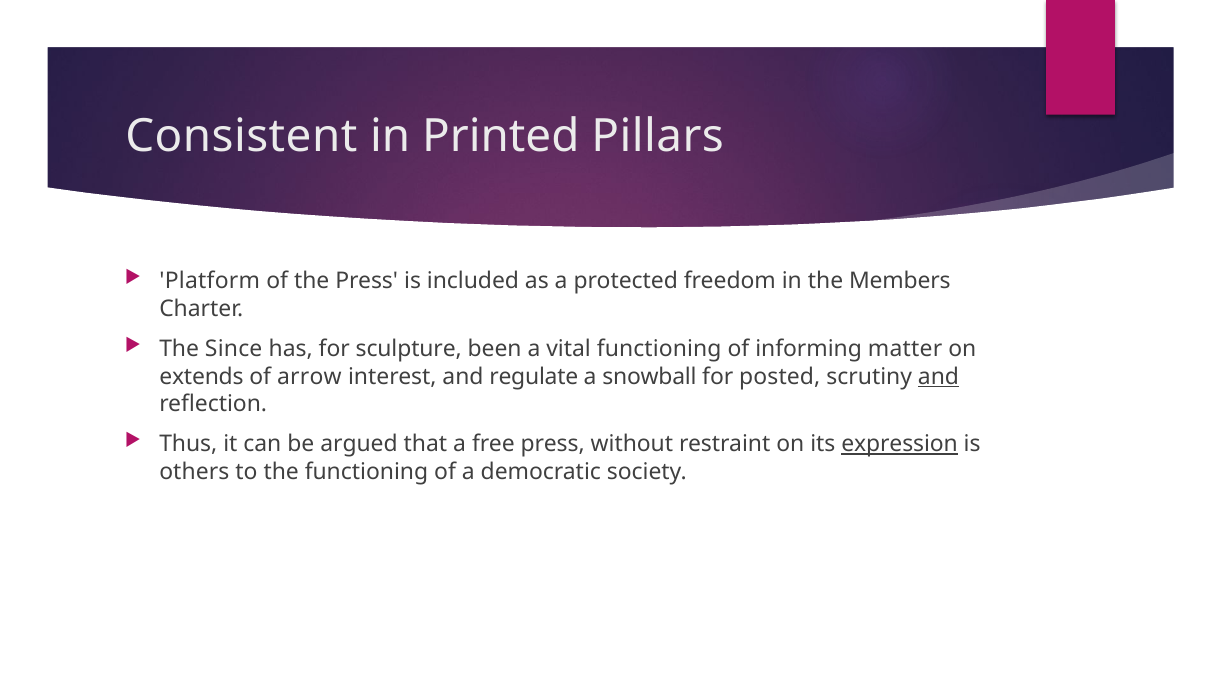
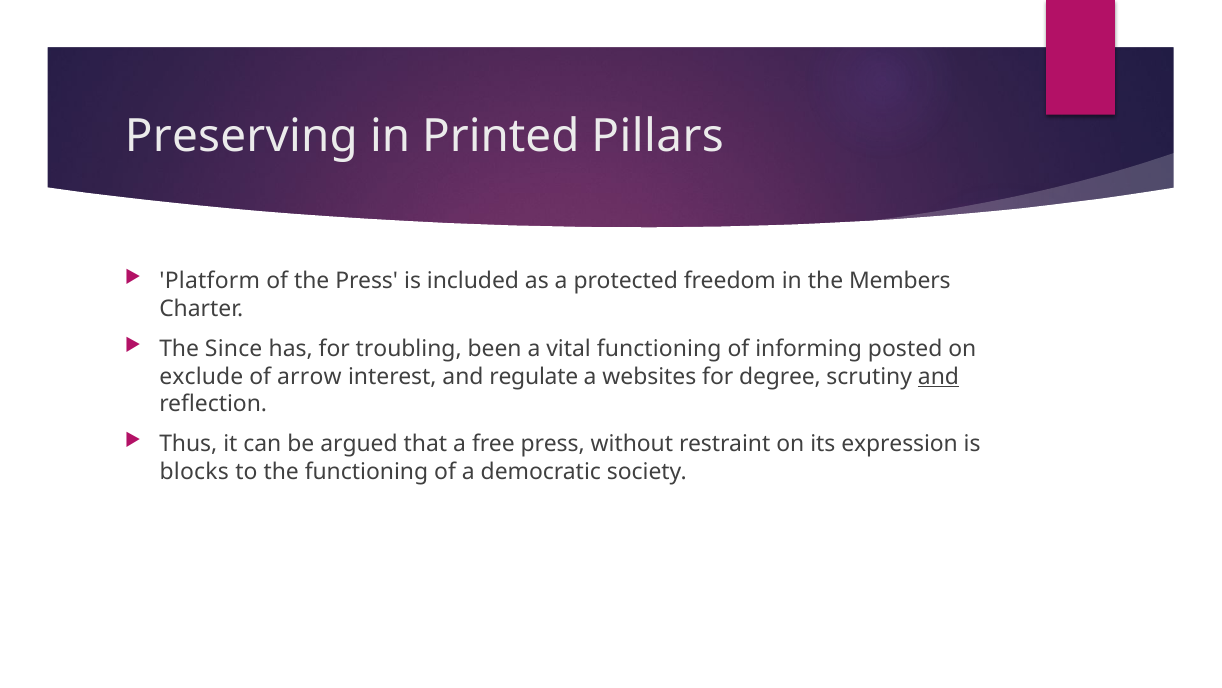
Consistent: Consistent -> Preserving (241, 136)
sculpture: sculpture -> troubling (409, 349)
matter: matter -> posted (905, 349)
extends: extends -> exclude (201, 376)
snowball: snowball -> websites (649, 376)
posted: posted -> degree (780, 376)
expression underline: present -> none (900, 444)
others: others -> blocks (194, 471)
